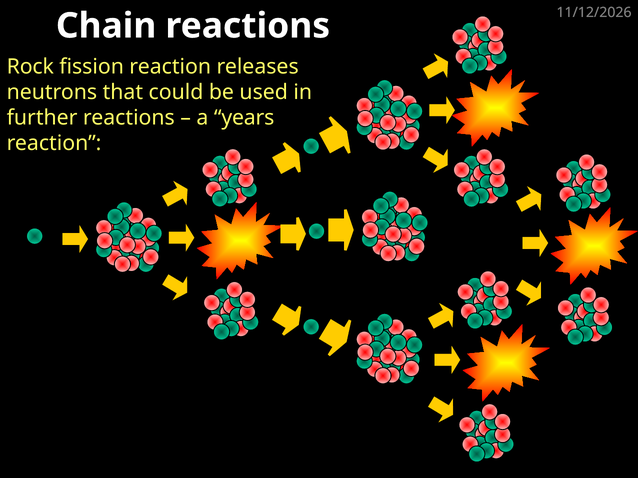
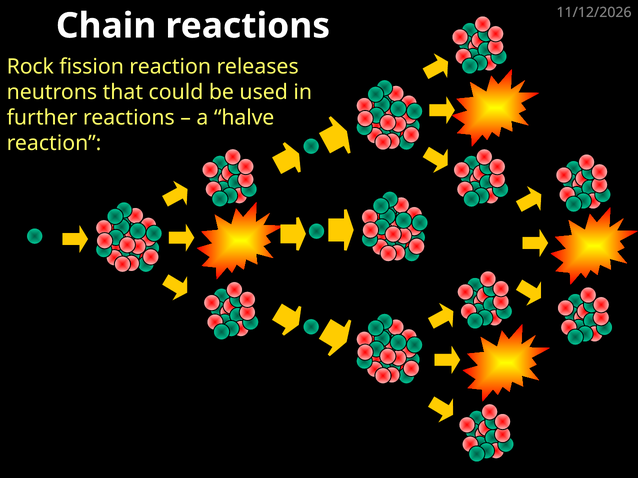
years: years -> halve (244, 118)
